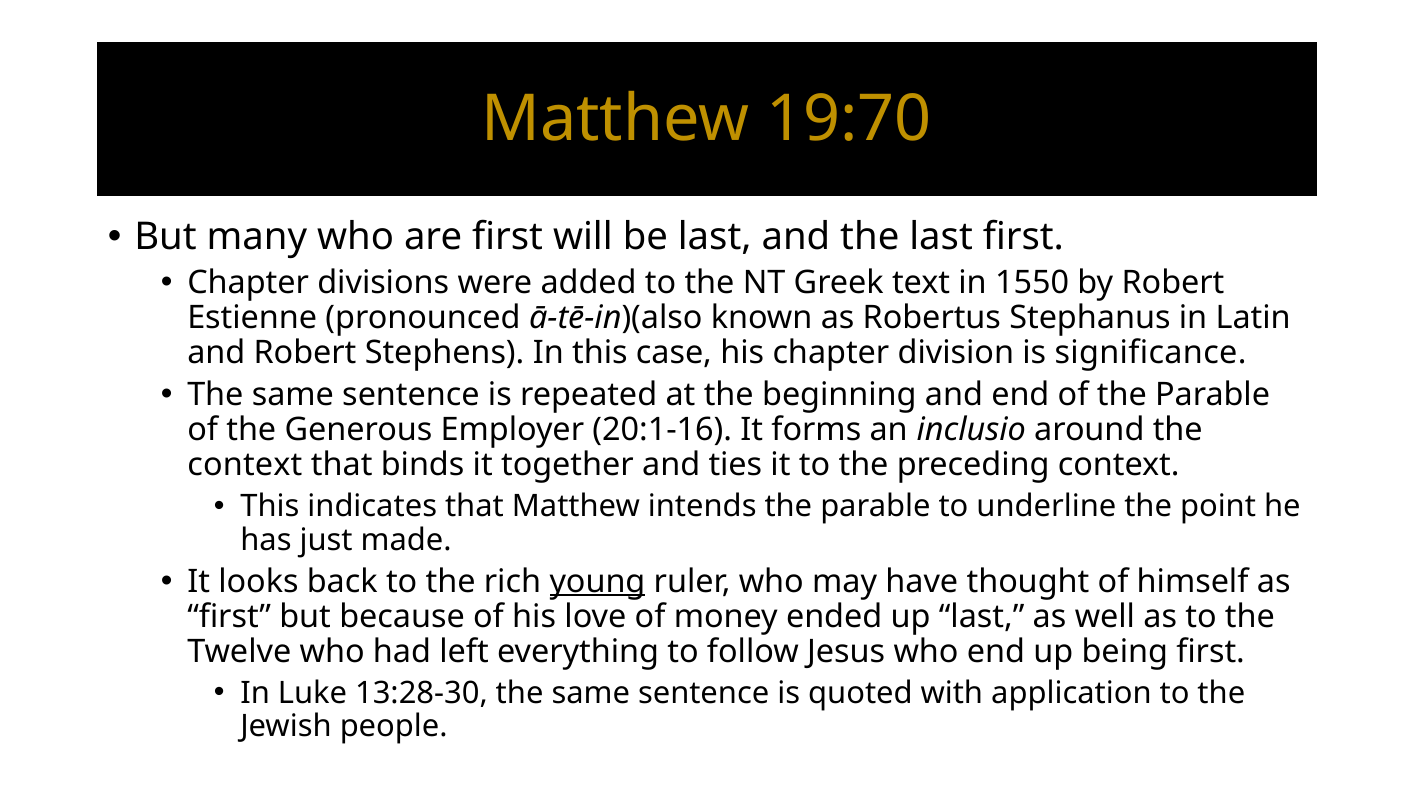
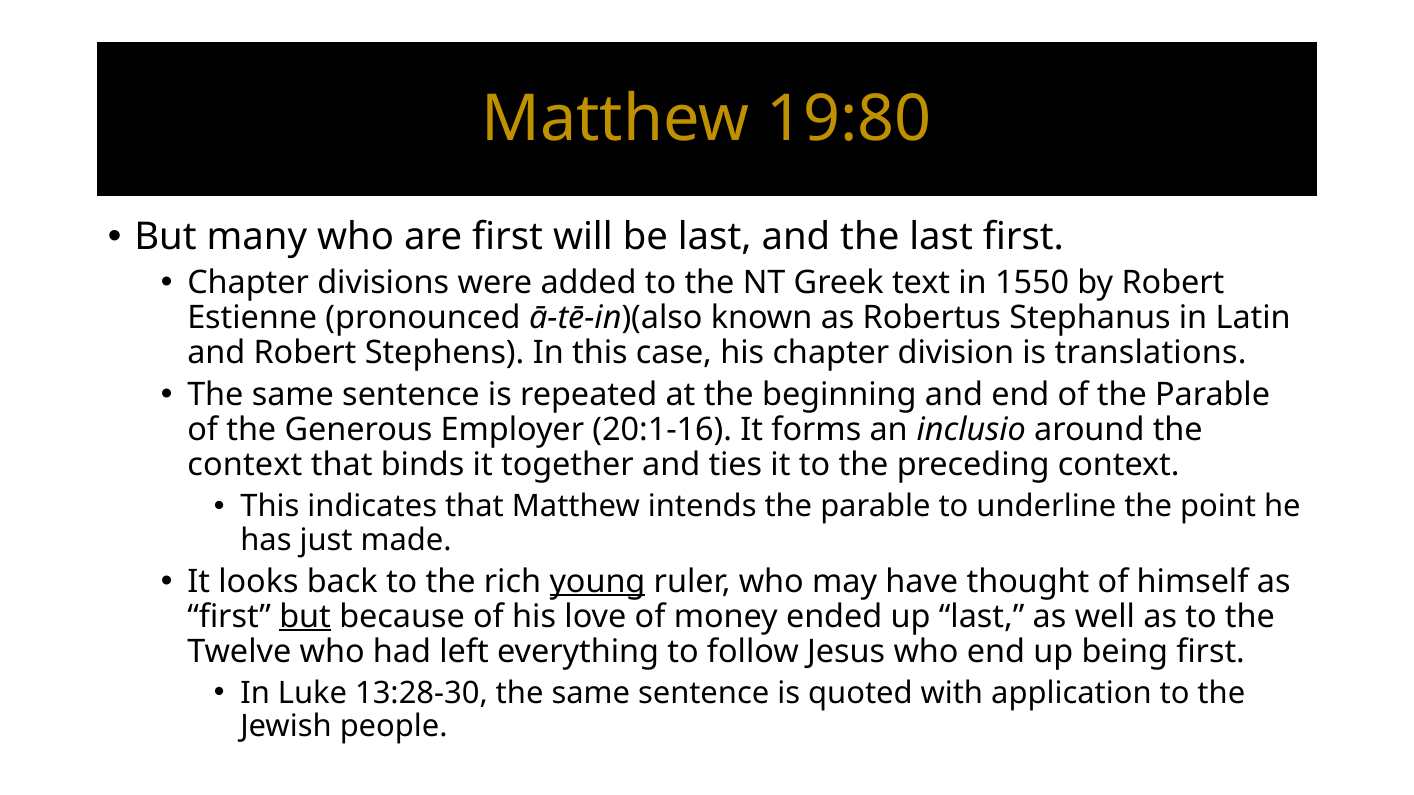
19:70: 19:70 -> 19:80 (849, 119)
significance: significance -> translations (1151, 353)
but underline: none -> present (305, 617)
